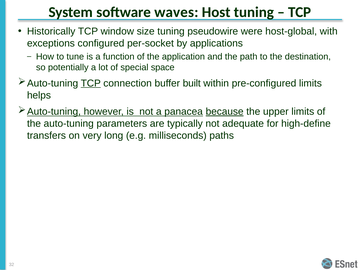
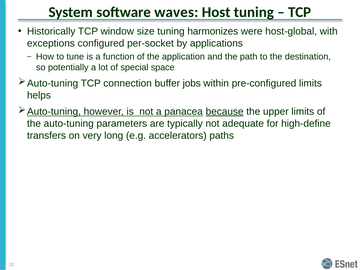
pseudowire: pseudowire -> harmonizes (213, 31)
TCP underline: present -> none (91, 83)
built: built -> jobs (192, 83)
milliseconds: milliseconds -> accelerators (178, 136)
